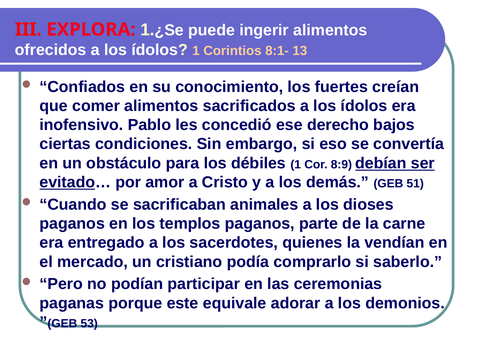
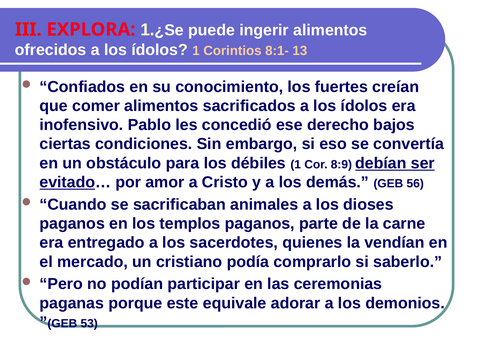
51: 51 -> 56 (415, 183)
